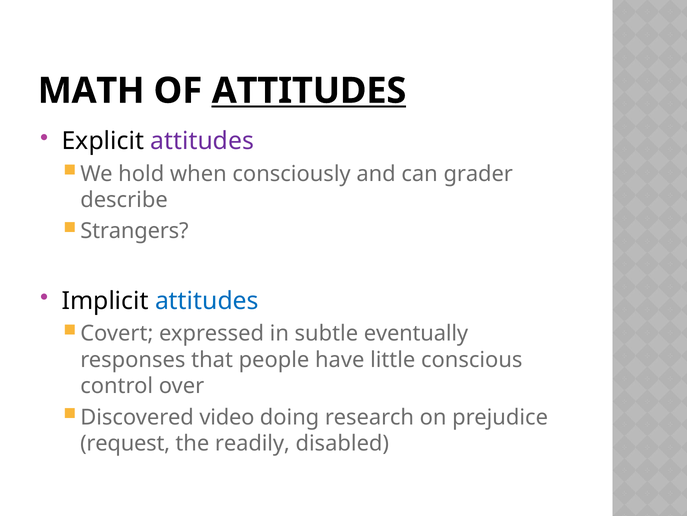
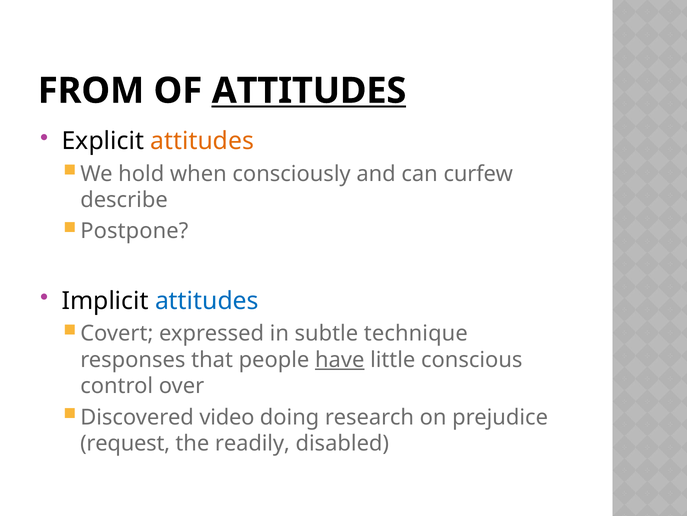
MATH: MATH -> FROM (91, 91)
attitudes colour: purple -> orange (202, 141)
grader: grader -> curfew (478, 174)
Strangers: Strangers -> Postpone (134, 231)
eventually: eventually -> technique (416, 333)
have underline: none -> present (340, 359)
